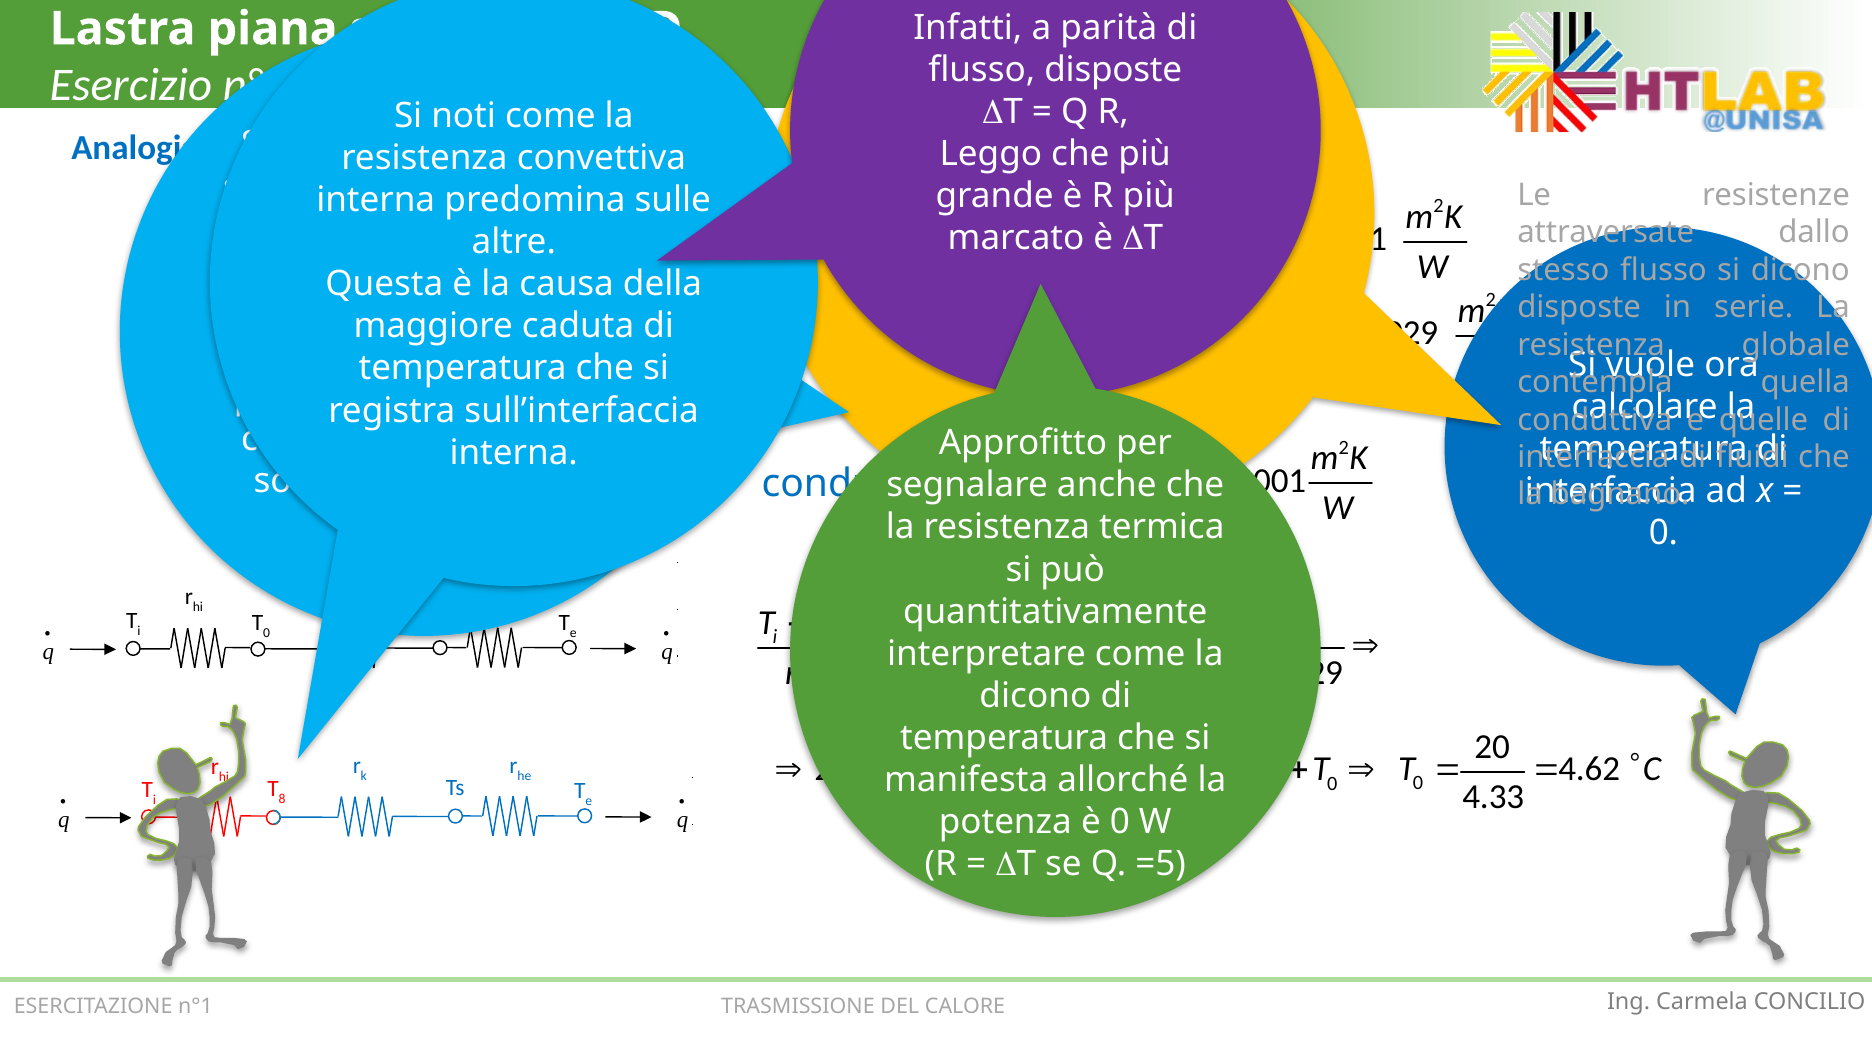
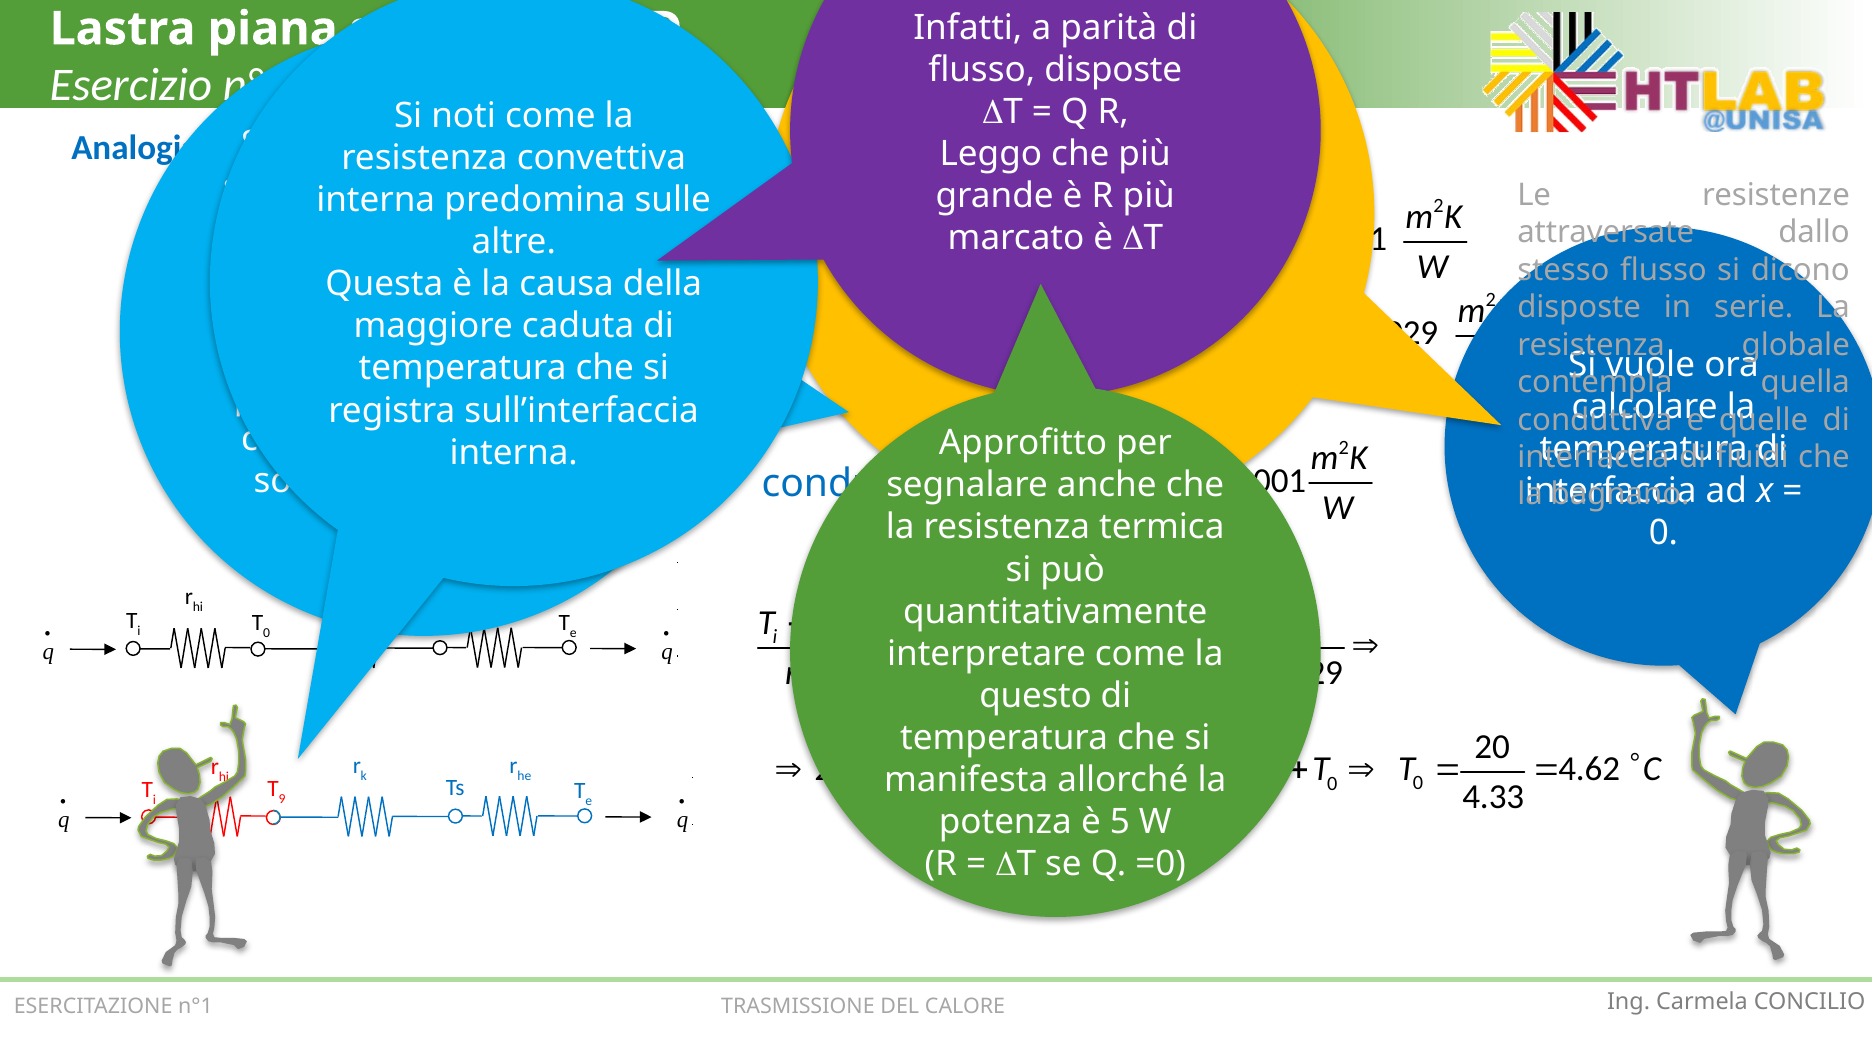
dicono: dicono -> questo (1036, 696)
8: 8 -> 9 (282, 799)
è 0: 0 -> 5 (1120, 822)
=5: =5 -> =0 (1161, 864)
